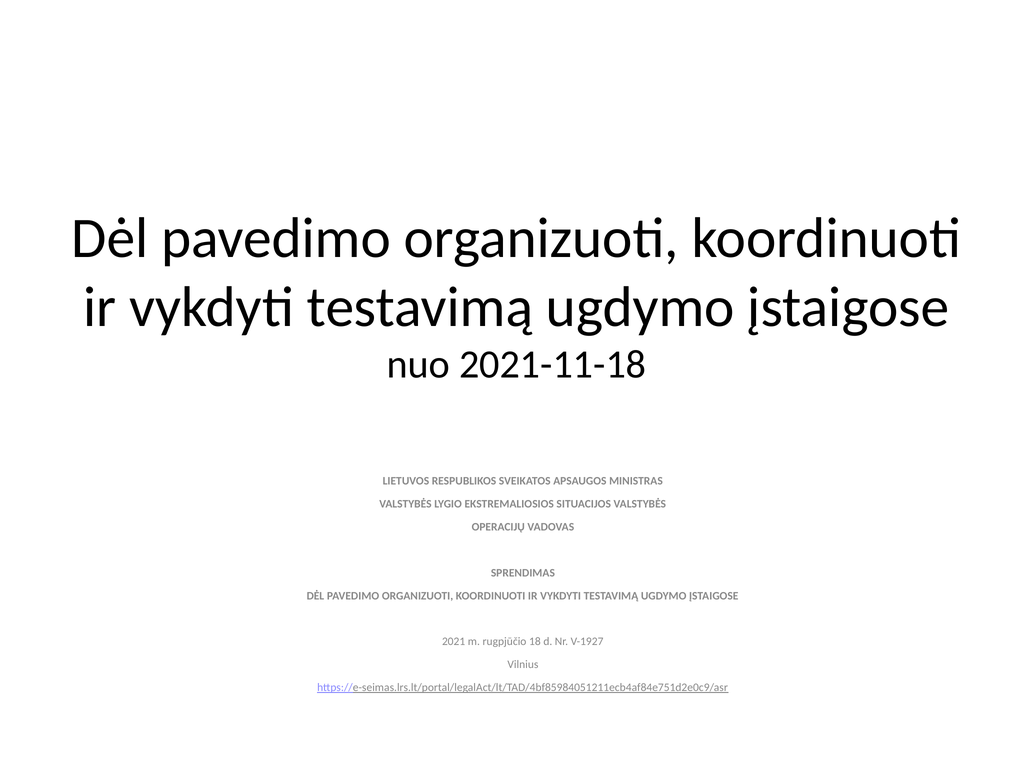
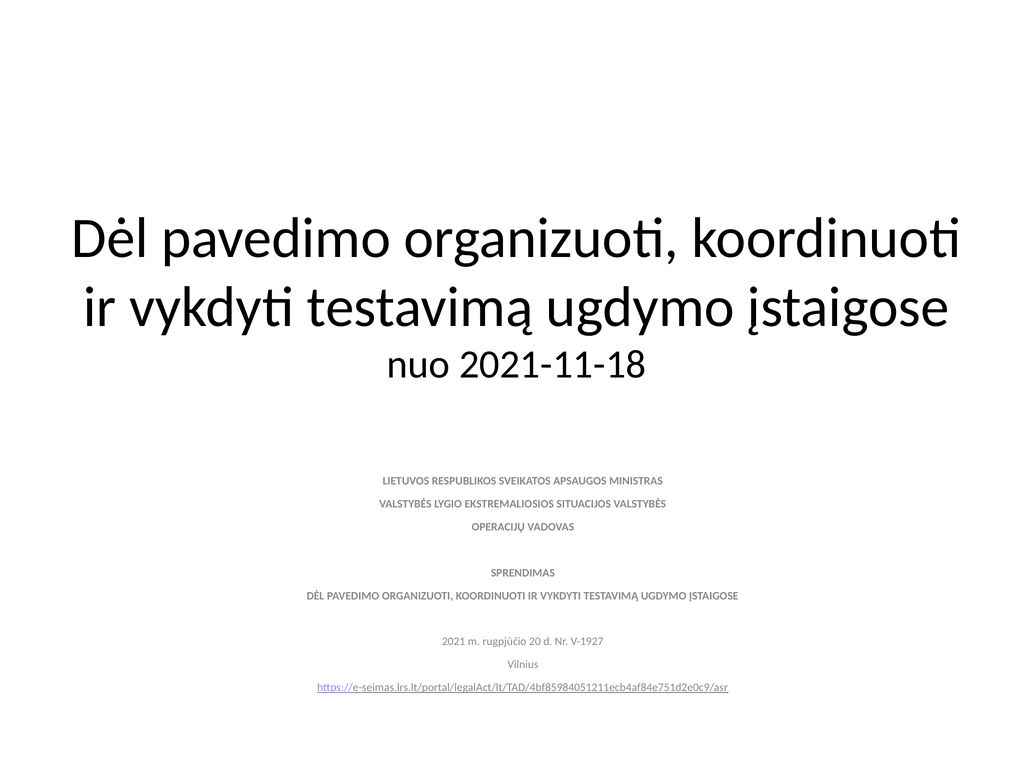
18: 18 -> 20 (535, 641)
